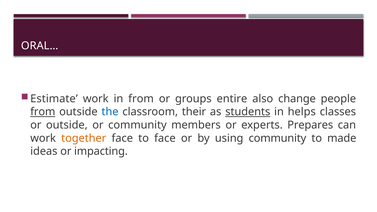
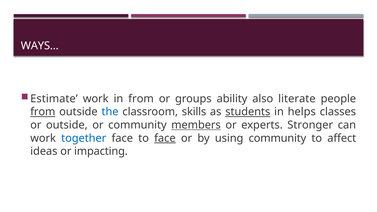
ORAL…: ORAL… -> WAYS… (40, 46)
entire: entire -> ability (232, 99)
change: change -> literate (297, 99)
their: their -> skills (194, 112)
members underline: none -> present (196, 125)
Prepares: Prepares -> Stronger (310, 125)
together colour: orange -> blue (84, 138)
face underline: none -> present (165, 138)
made: made -> affect (342, 138)
